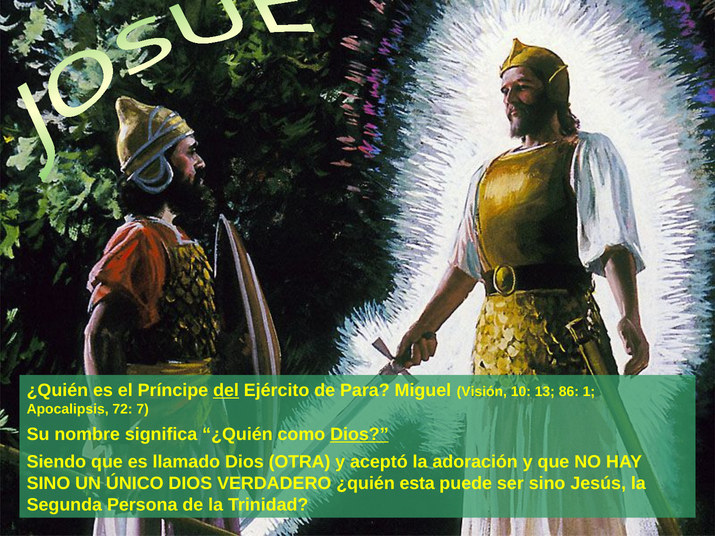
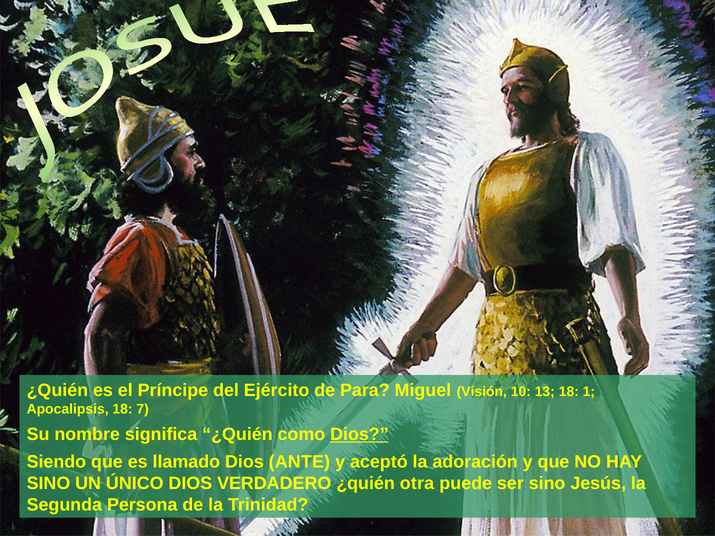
del underline: present -> none (226, 391)
13 86: 86 -> 18 (569, 392)
Apocalipsis 72: 72 -> 18 (123, 409)
OTRA: OTRA -> ANTE (299, 462)
esta: esta -> otra (417, 484)
